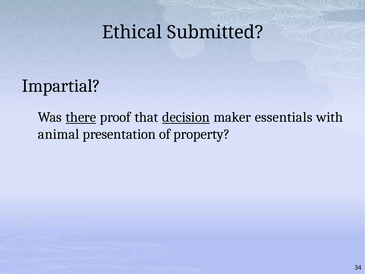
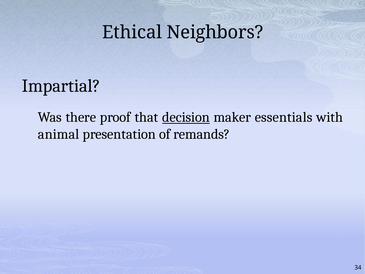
Submitted: Submitted -> Neighbors (215, 32)
there underline: present -> none (81, 117)
property: property -> remands (202, 134)
